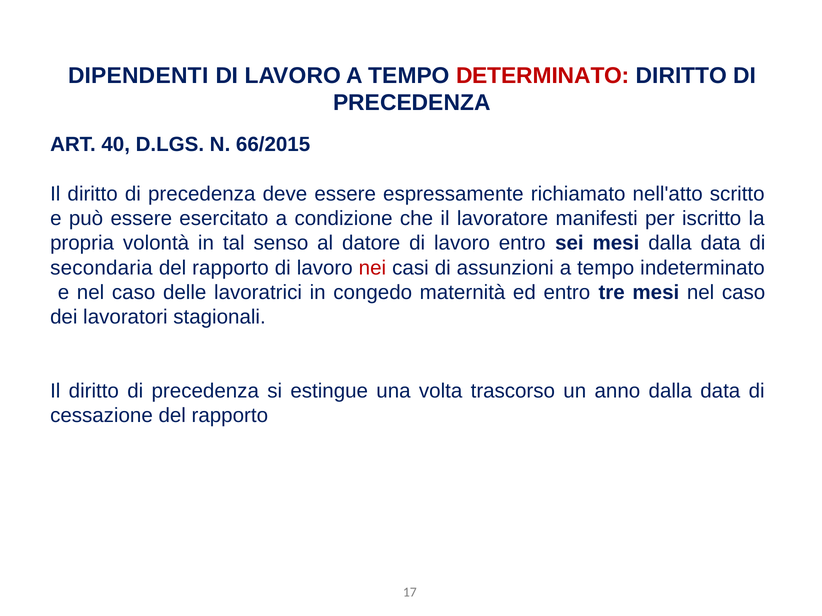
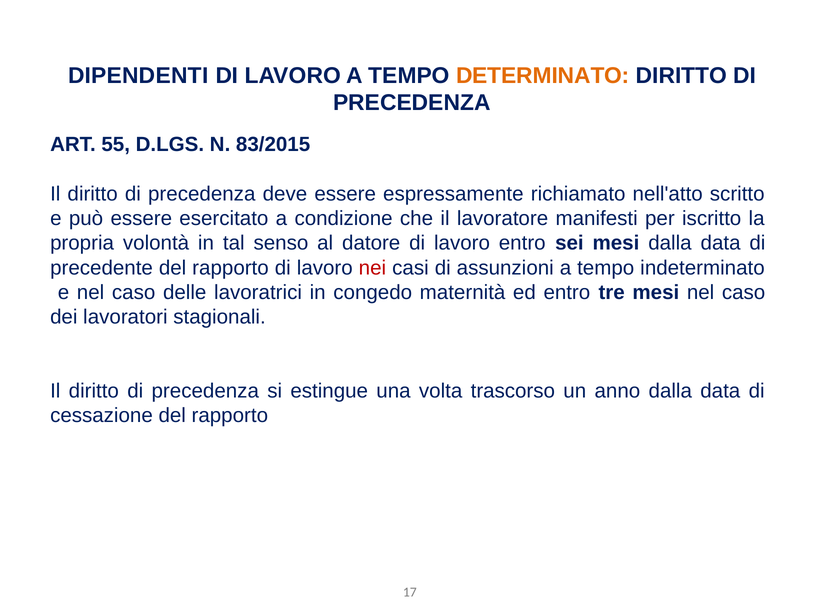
DETERMINATO colour: red -> orange (543, 76)
40: 40 -> 55 (116, 145)
66/2015: 66/2015 -> 83/2015 (273, 145)
secondaria: secondaria -> precedente (102, 268)
